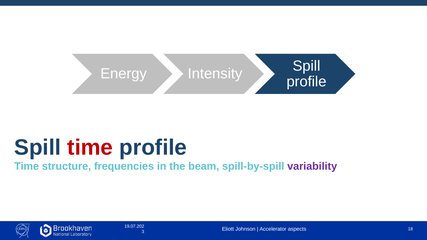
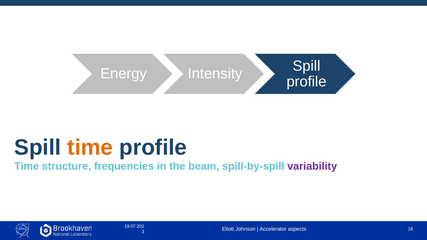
time colour: red -> orange (90, 148)
